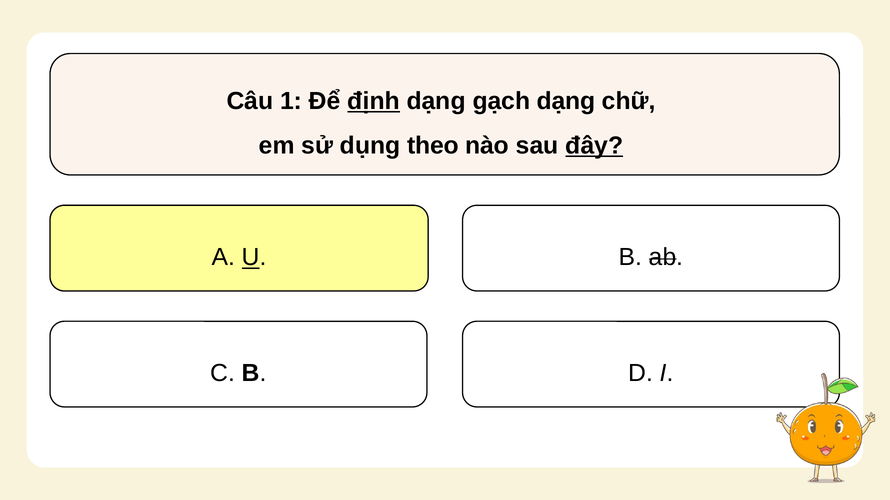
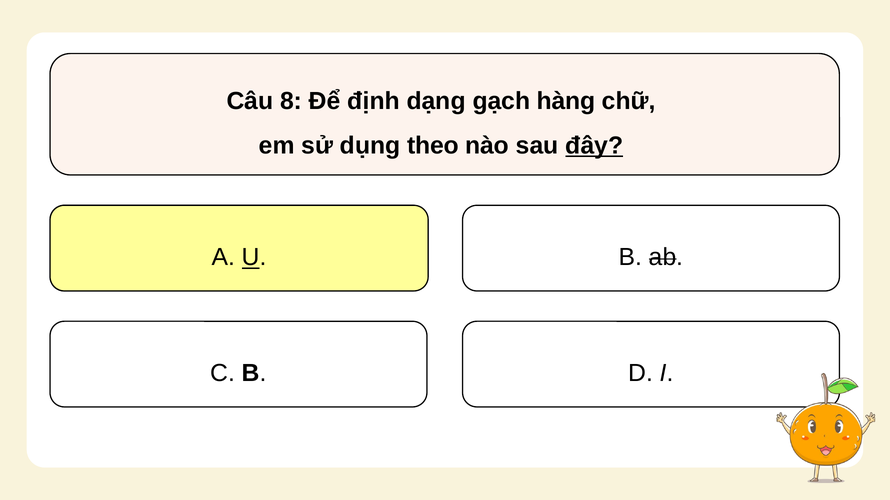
1: 1 -> 8 (291, 101)
định underline: present -> none (374, 101)
gạch dạng: dạng -> hàng (566, 101)
